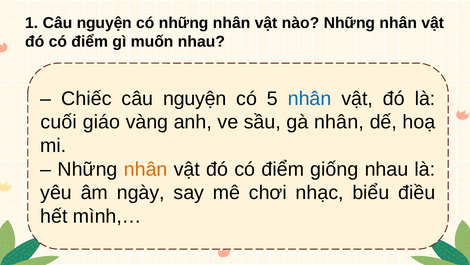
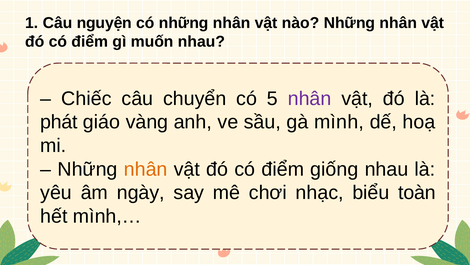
nguyện: nguyện -> chuyển (195, 99)
nhân colour: blue -> purple (310, 99)
cuối: cuối -> phát (59, 122)
gà nhân: nhân -> mình (339, 122)
điều: điều -> toàn (417, 193)
